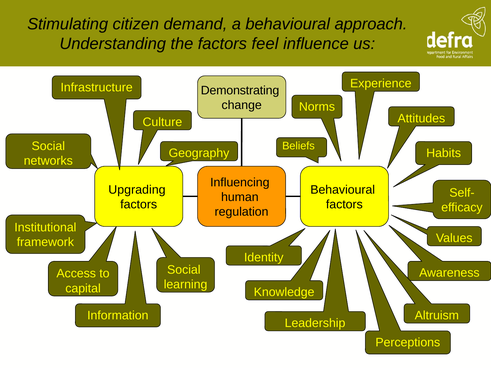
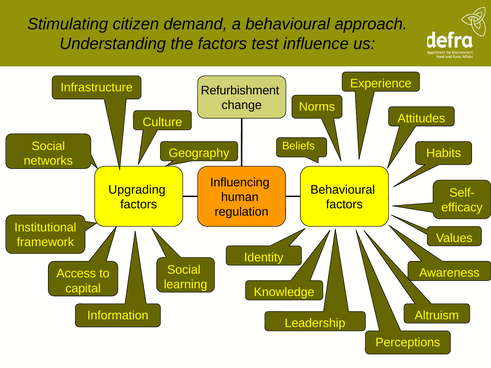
feel: feel -> test (265, 44)
Demonstrating: Demonstrating -> Refurbishment (240, 91)
